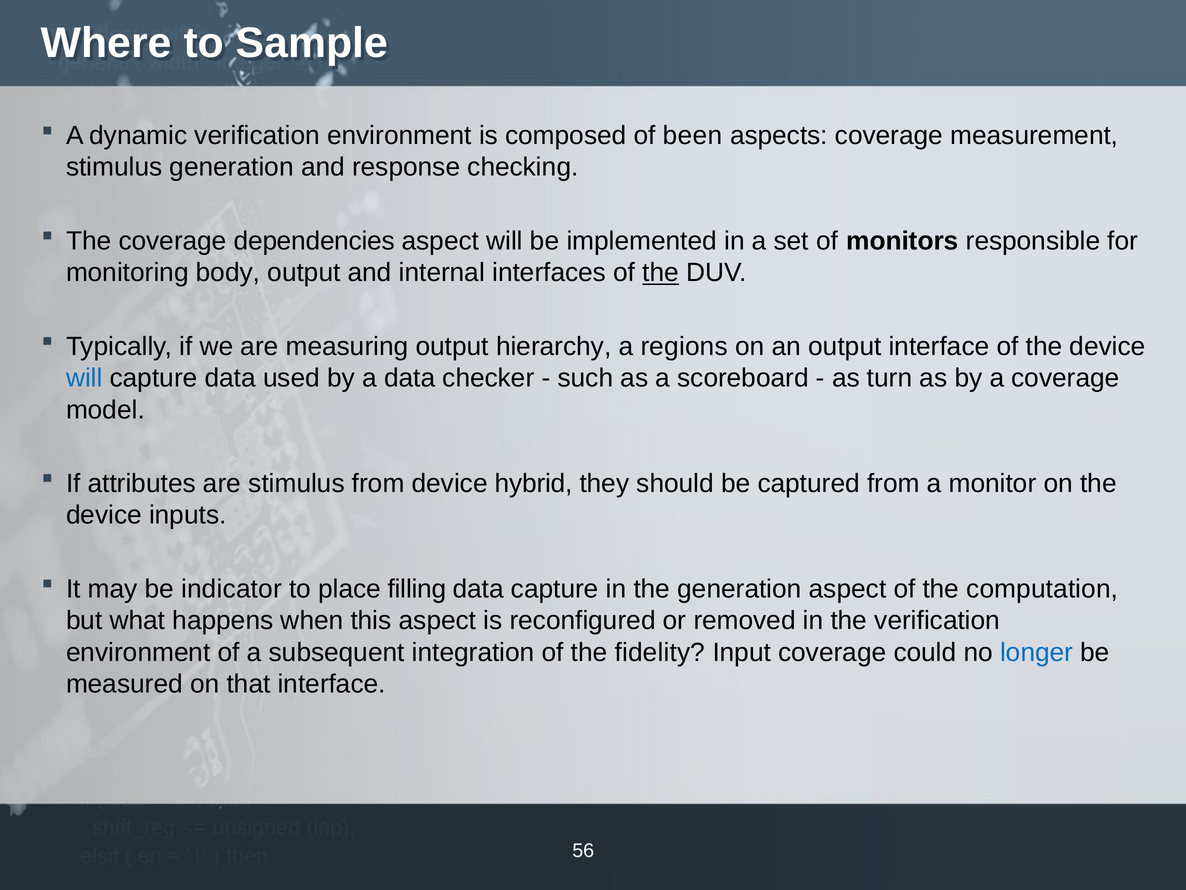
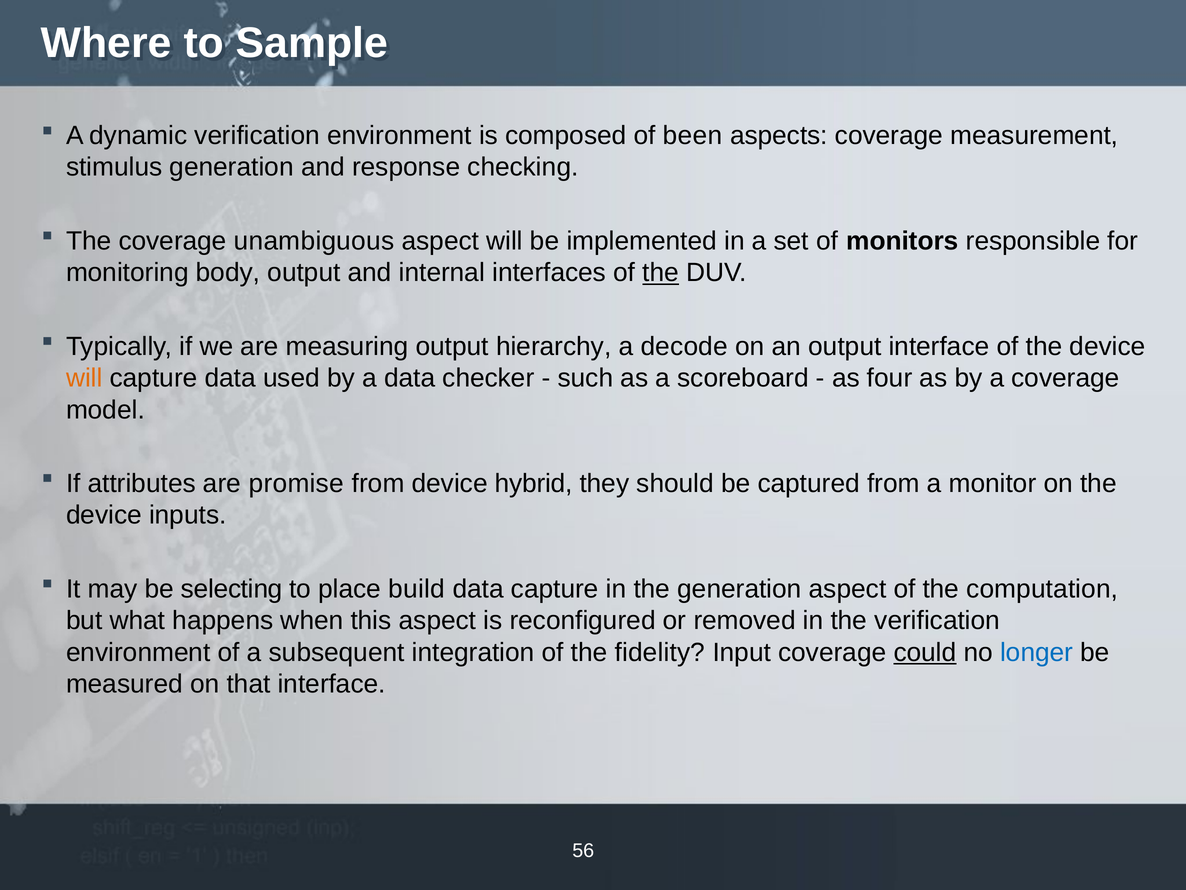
dependencies: dependencies -> unambiguous (314, 241)
regions: regions -> decode (684, 346)
will colour: blue -> orange (84, 378)
turn: turn -> four (890, 378)
are stimulus: stimulus -> promise (296, 483)
indicator: indicator -> selecting (232, 589)
filling: filling -> build (417, 589)
could underline: none -> present (925, 652)
